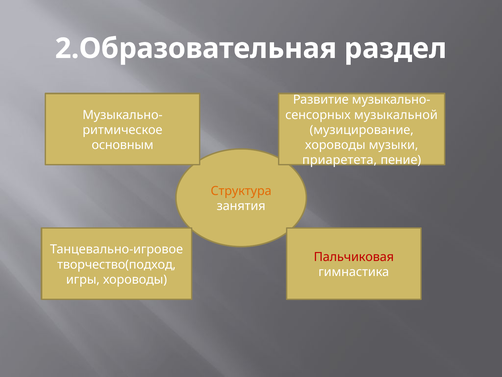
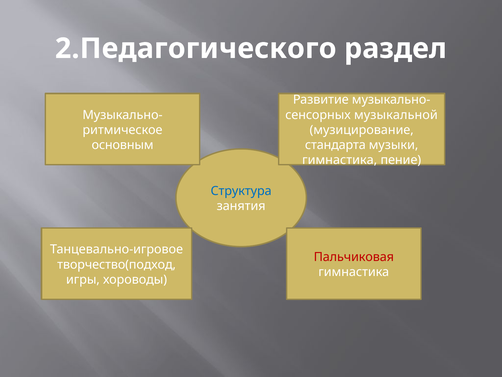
2.Образовательная: 2.Образовательная -> 2.Педагогического (196, 48)
хороводы: хороводы -> стандарта (335, 145)
приаретета: приаретета -> гимнастика (340, 160)
Структура colour: orange -> blue (241, 191)
